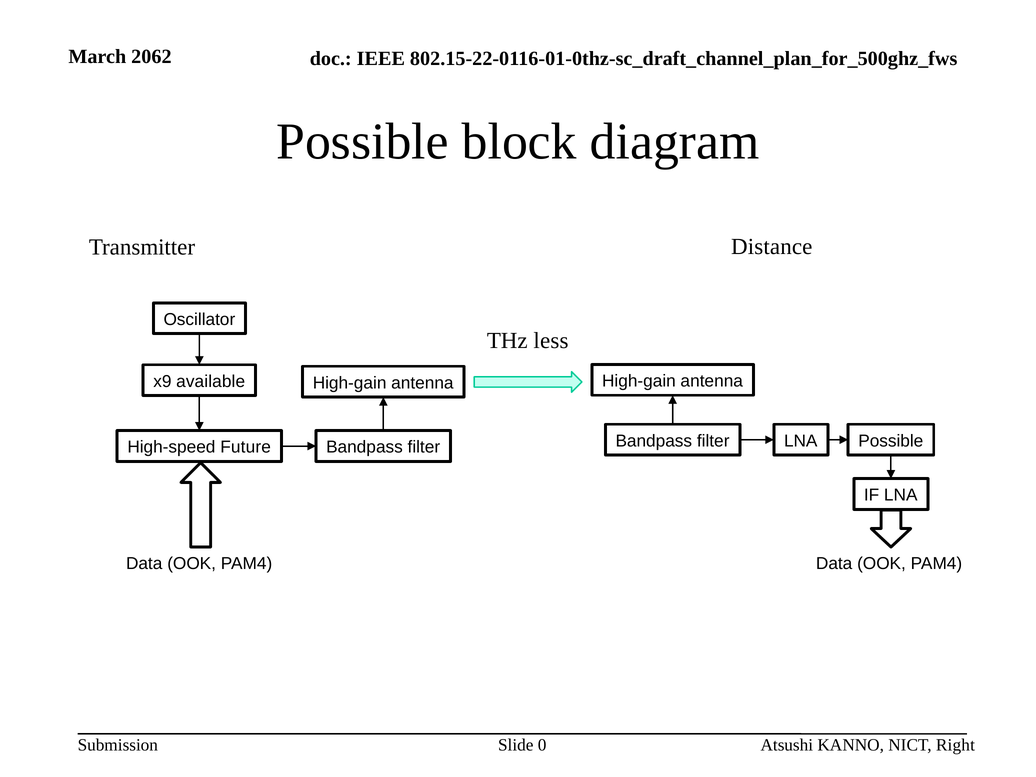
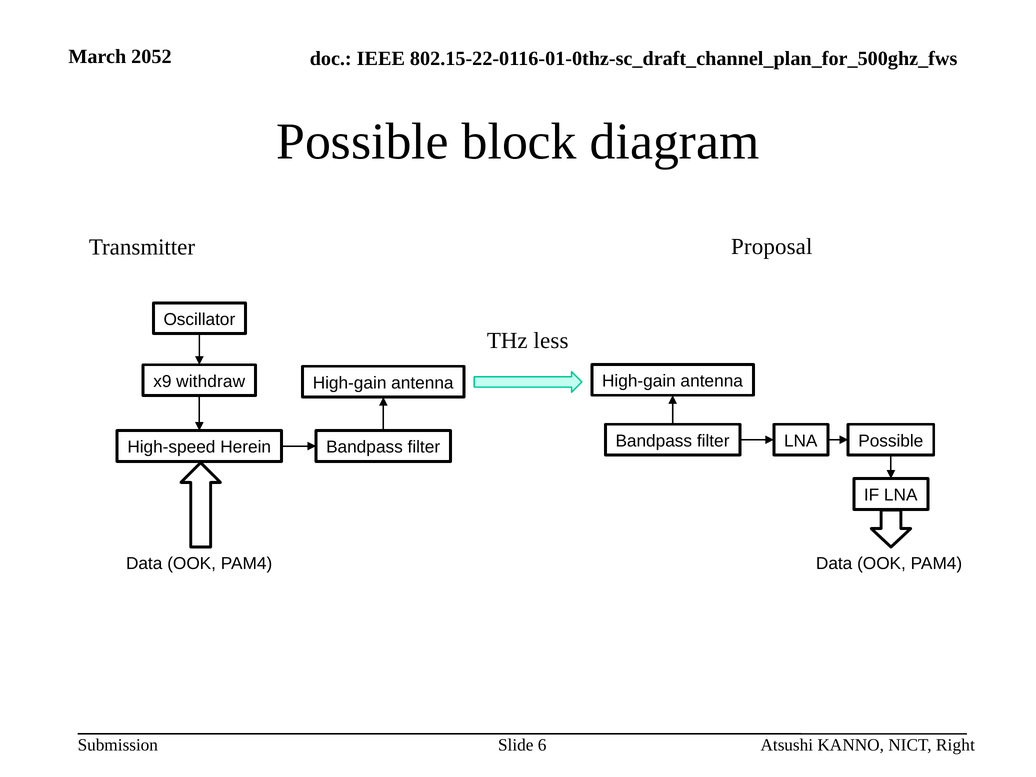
2062: 2062 -> 2052 (151, 57)
Distance: Distance -> Proposal (772, 247)
available: available -> withdraw (211, 381)
Future: Future -> Herein (246, 447)
0: 0 -> 6 (542, 745)
